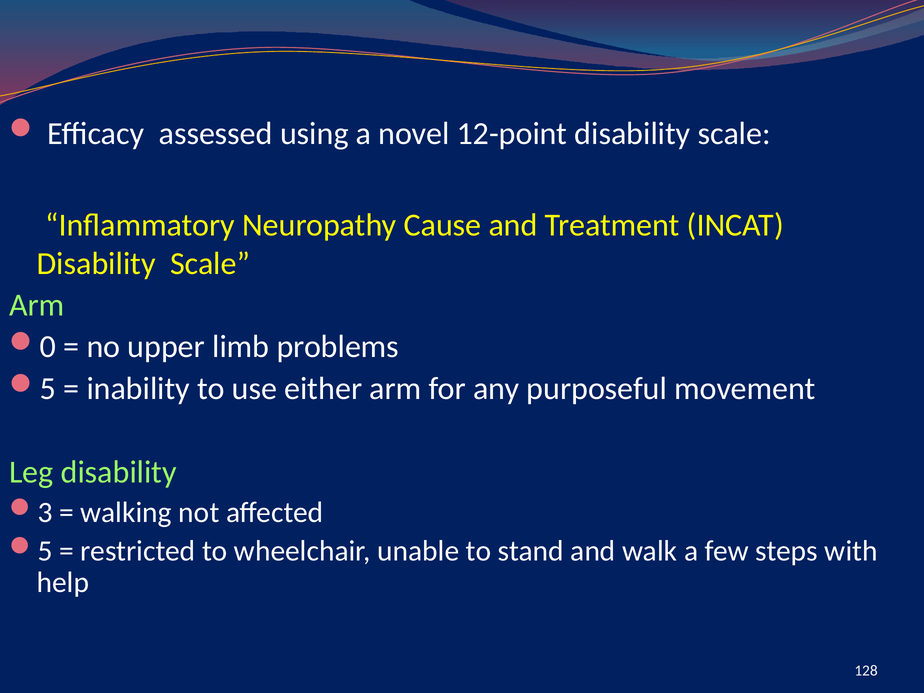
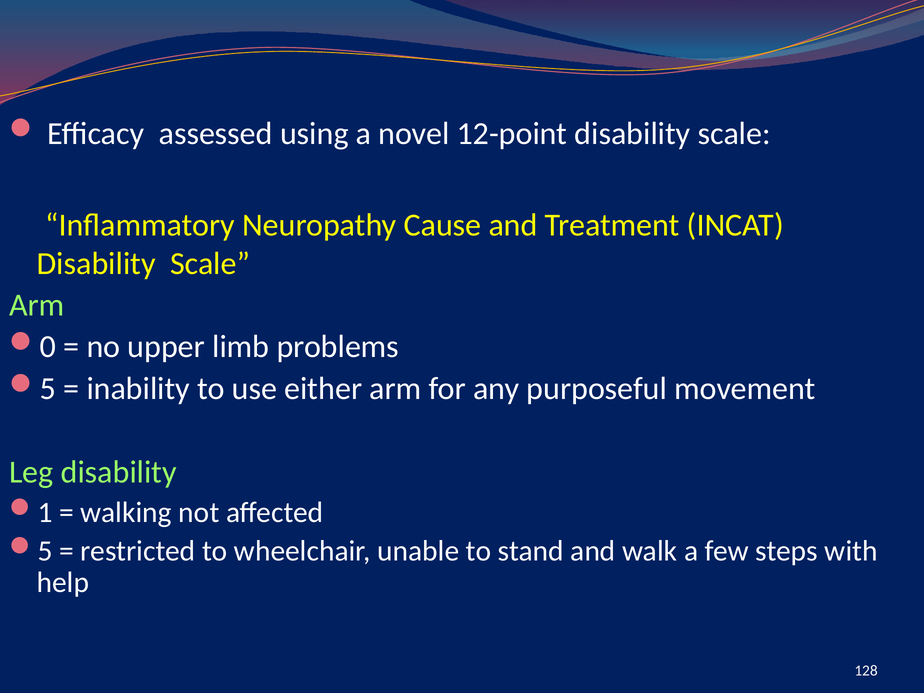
3: 3 -> 1 (45, 512)
